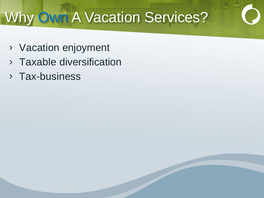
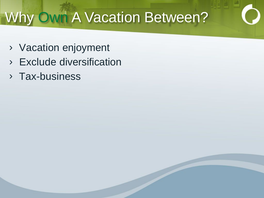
Own colour: blue -> green (53, 18)
Services: Services -> Between (176, 18)
Taxable: Taxable -> Exclude (38, 62)
